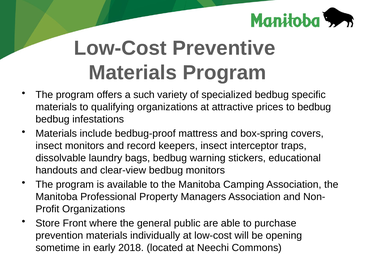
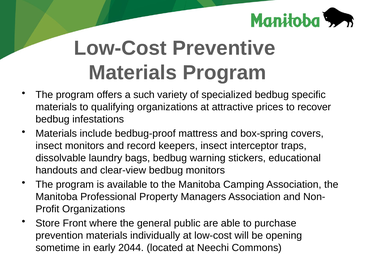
to bedbug: bedbug -> recover (314, 107)
2018: 2018 -> 2044 (131, 248)
